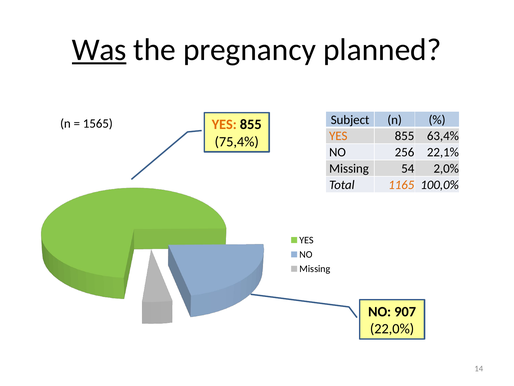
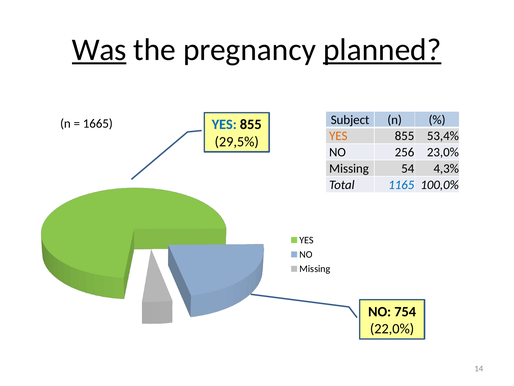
planned underline: none -> present (382, 50)
1565: 1565 -> 1665 (98, 123)
YES colour: orange -> blue (224, 124)
63,4%: 63,4% -> 53,4% (443, 136)
75,4%: 75,4% -> 29,5% (237, 142)
22,1%: 22,1% -> 23,0% (443, 152)
2,0%: 2,0% -> 4,3% (446, 168)
1165 colour: orange -> blue (401, 185)
907: 907 -> 754 (405, 311)
